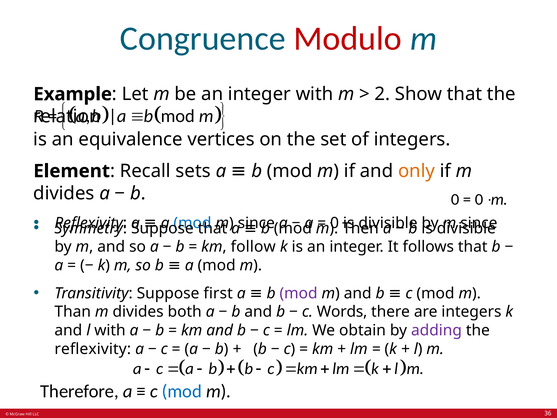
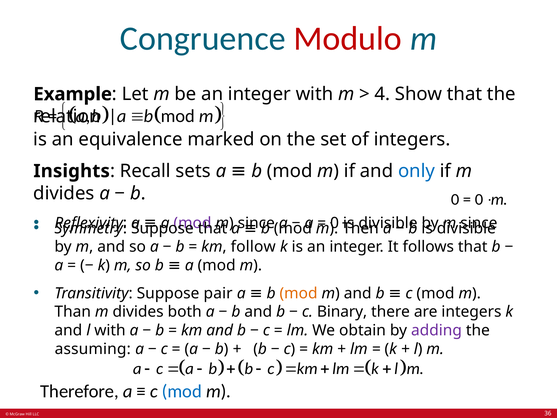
2: 2 -> 4 (382, 94)
vertices: vertices -> marked (221, 139)
Element: Element -> Insights (72, 171)
only colour: orange -> blue (417, 171)
mod colour: blue -> purple (192, 223)
first: first -> pair (218, 293)
mod colour: purple -> orange (299, 293)
Words: Words -> Binary (342, 312)
reflexivity: reflexivity -> assuming (93, 349)
